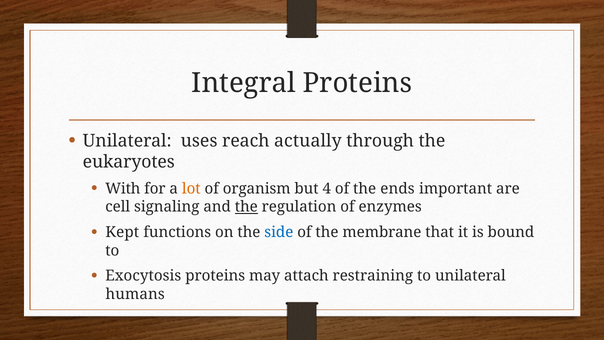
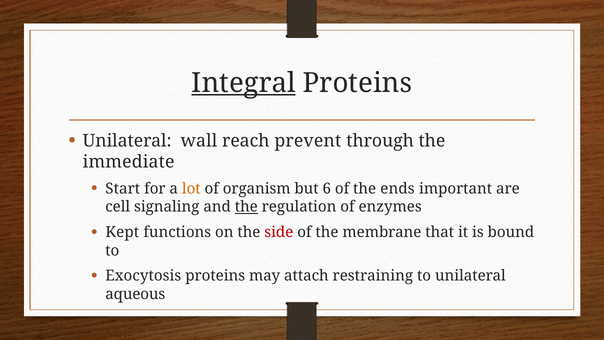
Integral underline: none -> present (244, 83)
uses: uses -> wall (199, 141)
actually: actually -> prevent (308, 141)
eukaryotes: eukaryotes -> immediate (129, 162)
With: With -> Start (123, 189)
4: 4 -> 6 (327, 189)
side colour: blue -> red (279, 232)
humans: humans -> aqueous (135, 294)
